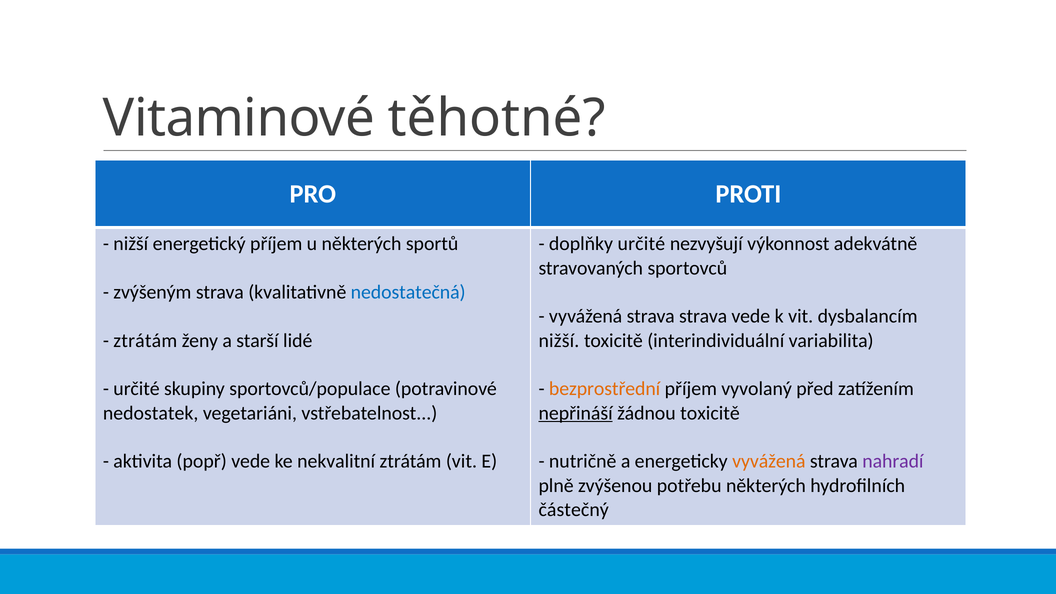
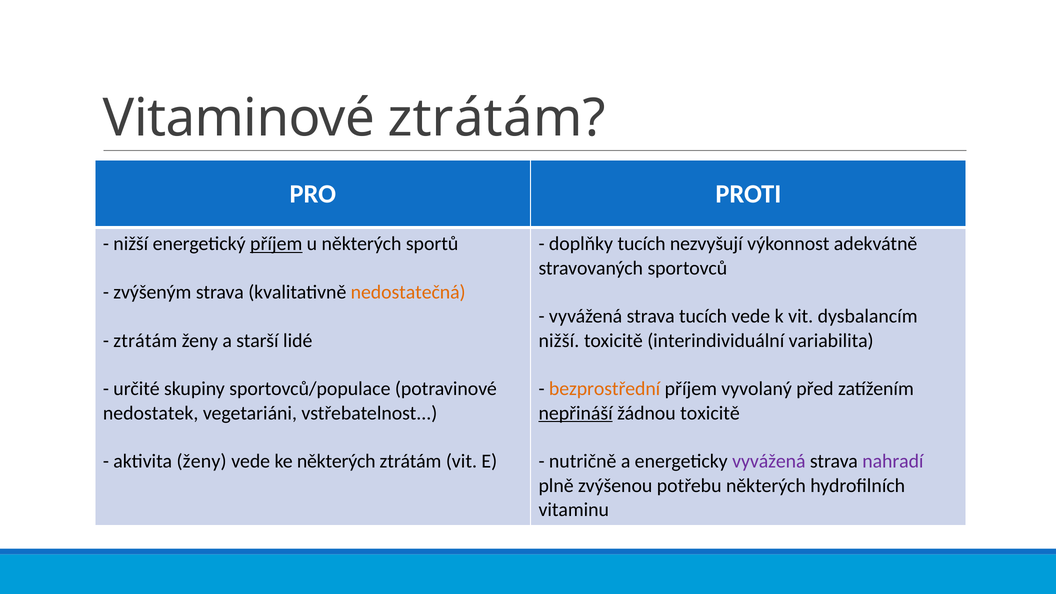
Vitaminové těhotné: těhotné -> ztrátám (497, 118)
příjem underline: none -> present (276, 244)
doplňky určité: určité -> tucích (642, 244)
nedostatečná colour: blue -> orange (408, 292)
strava strava: strava -> tucích (703, 316)
aktivita popř: popř -> ženy (202, 461)
ke nekvalitní: nekvalitní -> některých (336, 461)
vyvážená colour: orange -> purple (769, 461)
částečný: částečný -> vitaminu (574, 510)
